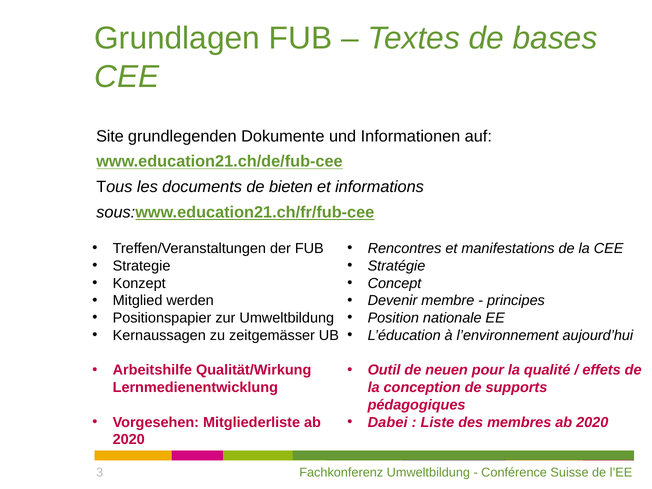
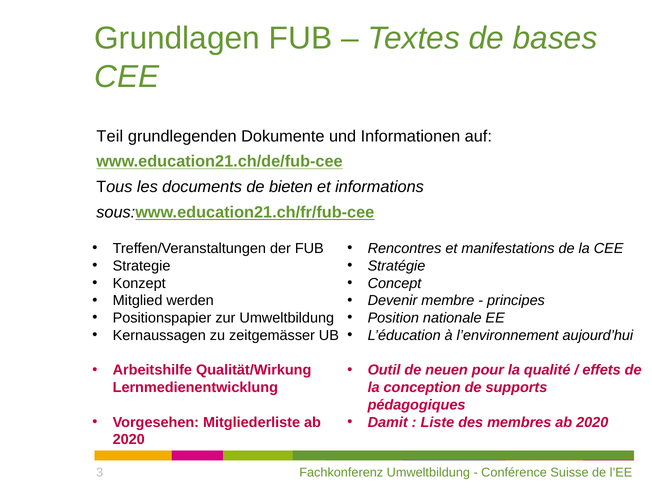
Site: Site -> Teil (110, 136)
Dabei: Dabei -> Damit (388, 422)
